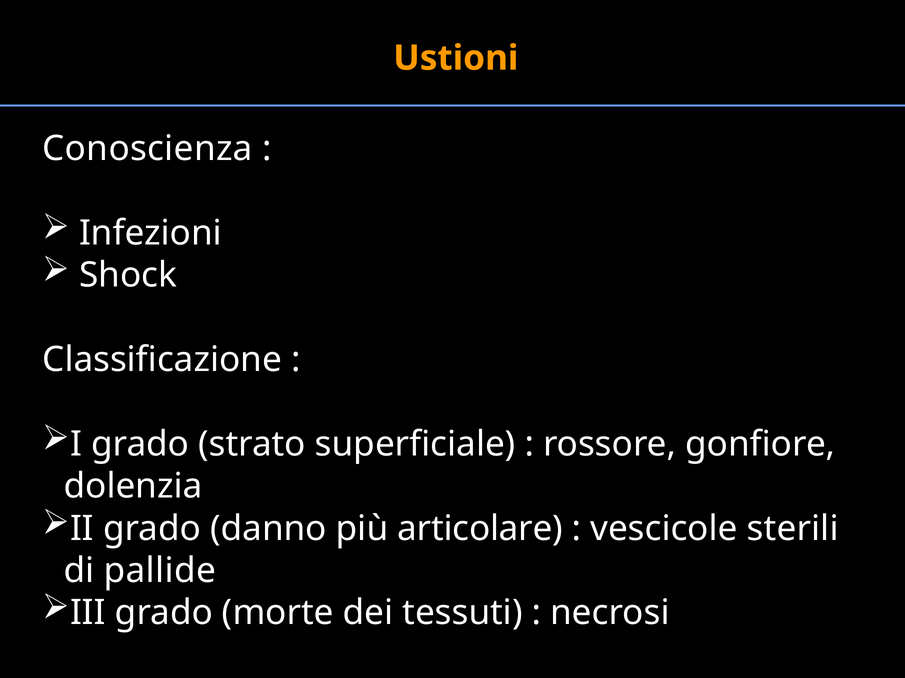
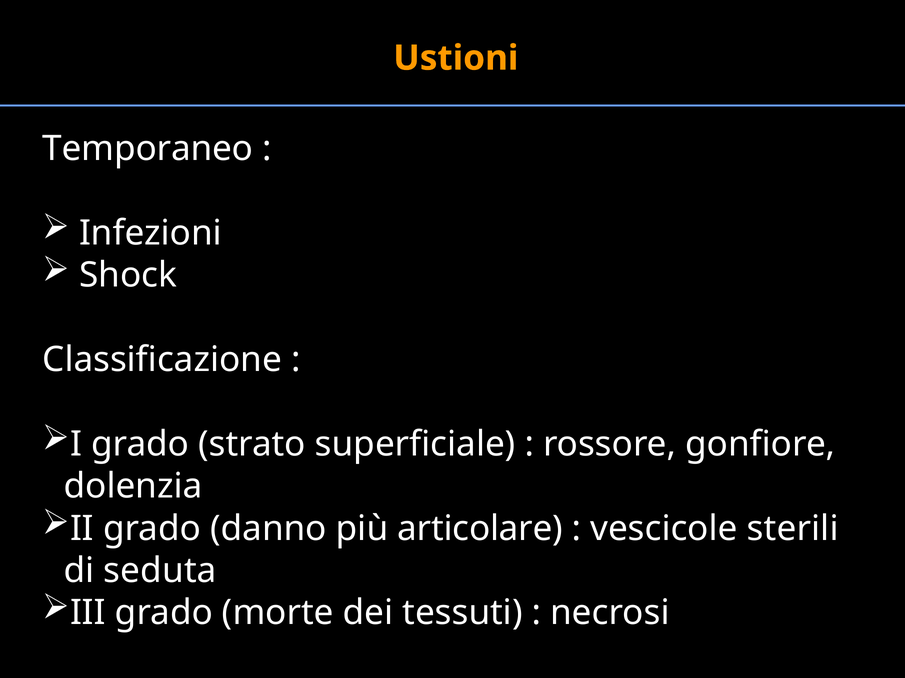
Conoscienza: Conoscienza -> Temporaneo (148, 149)
pallide: pallide -> seduta (160, 571)
